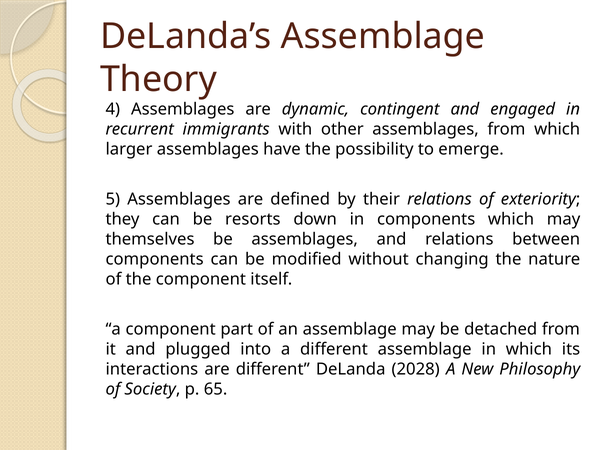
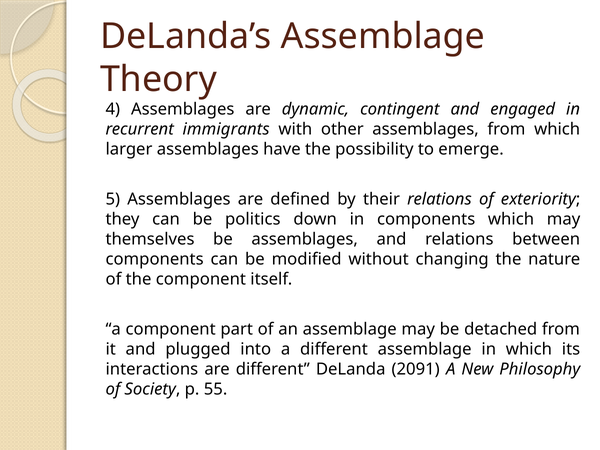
resorts: resorts -> politics (253, 219)
2028: 2028 -> 2091 (416, 369)
65: 65 -> 55 (216, 389)
